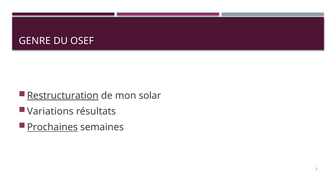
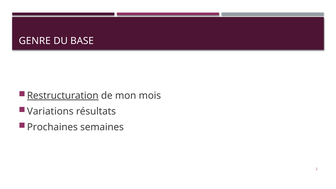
OSEF: OSEF -> BASE (82, 41)
solar: solar -> mois (150, 96)
Prochaines underline: present -> none (52, 127)
